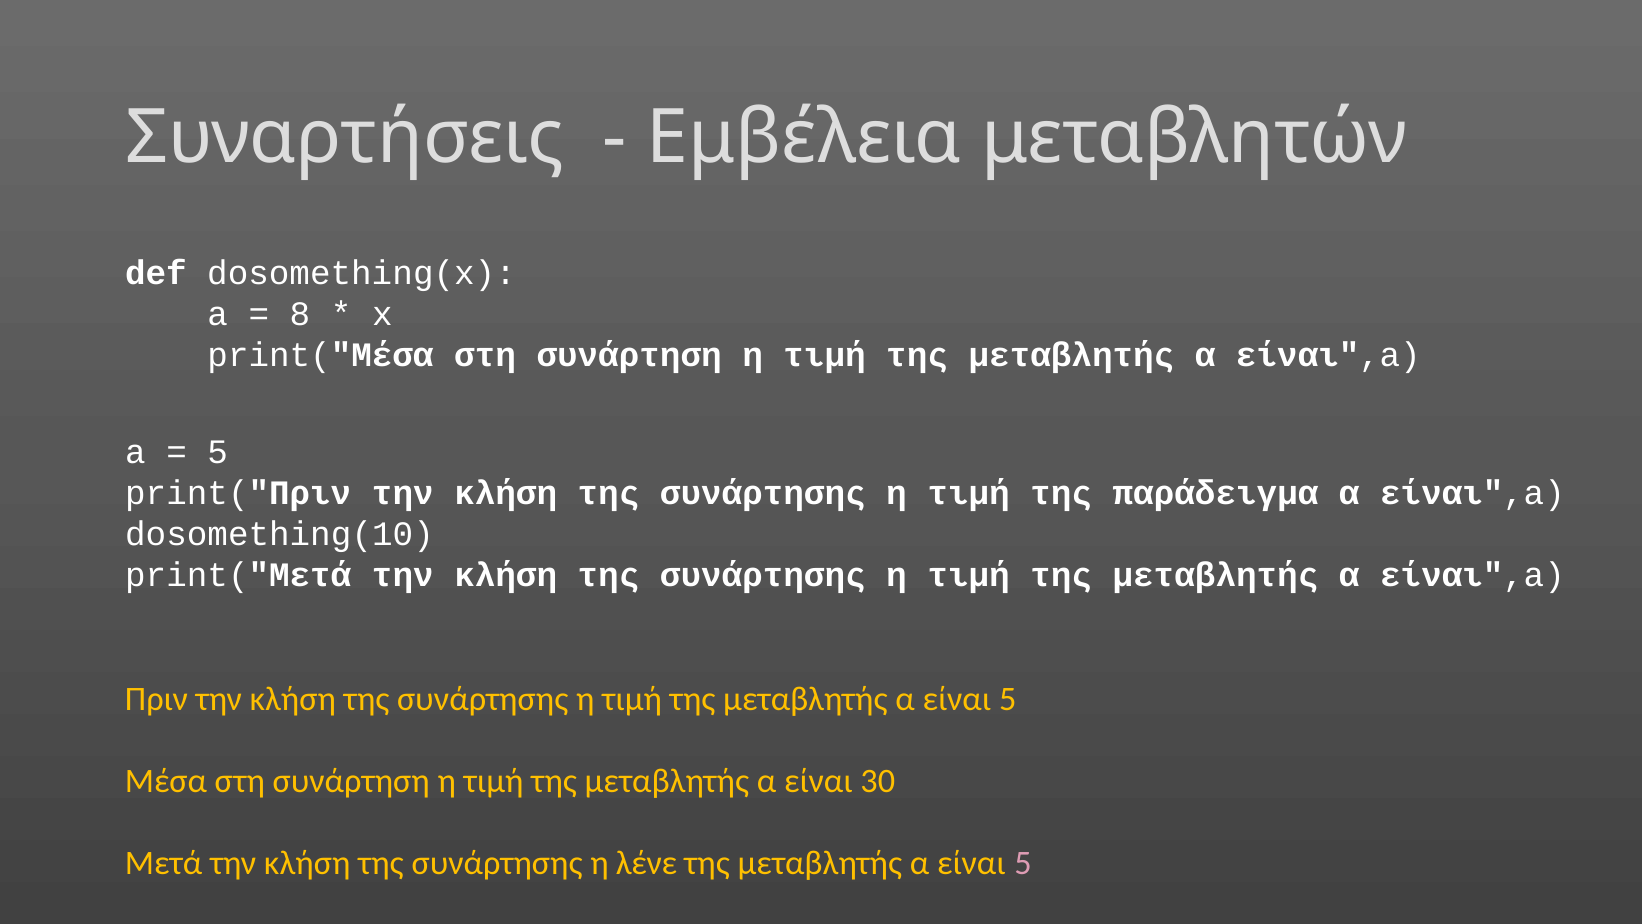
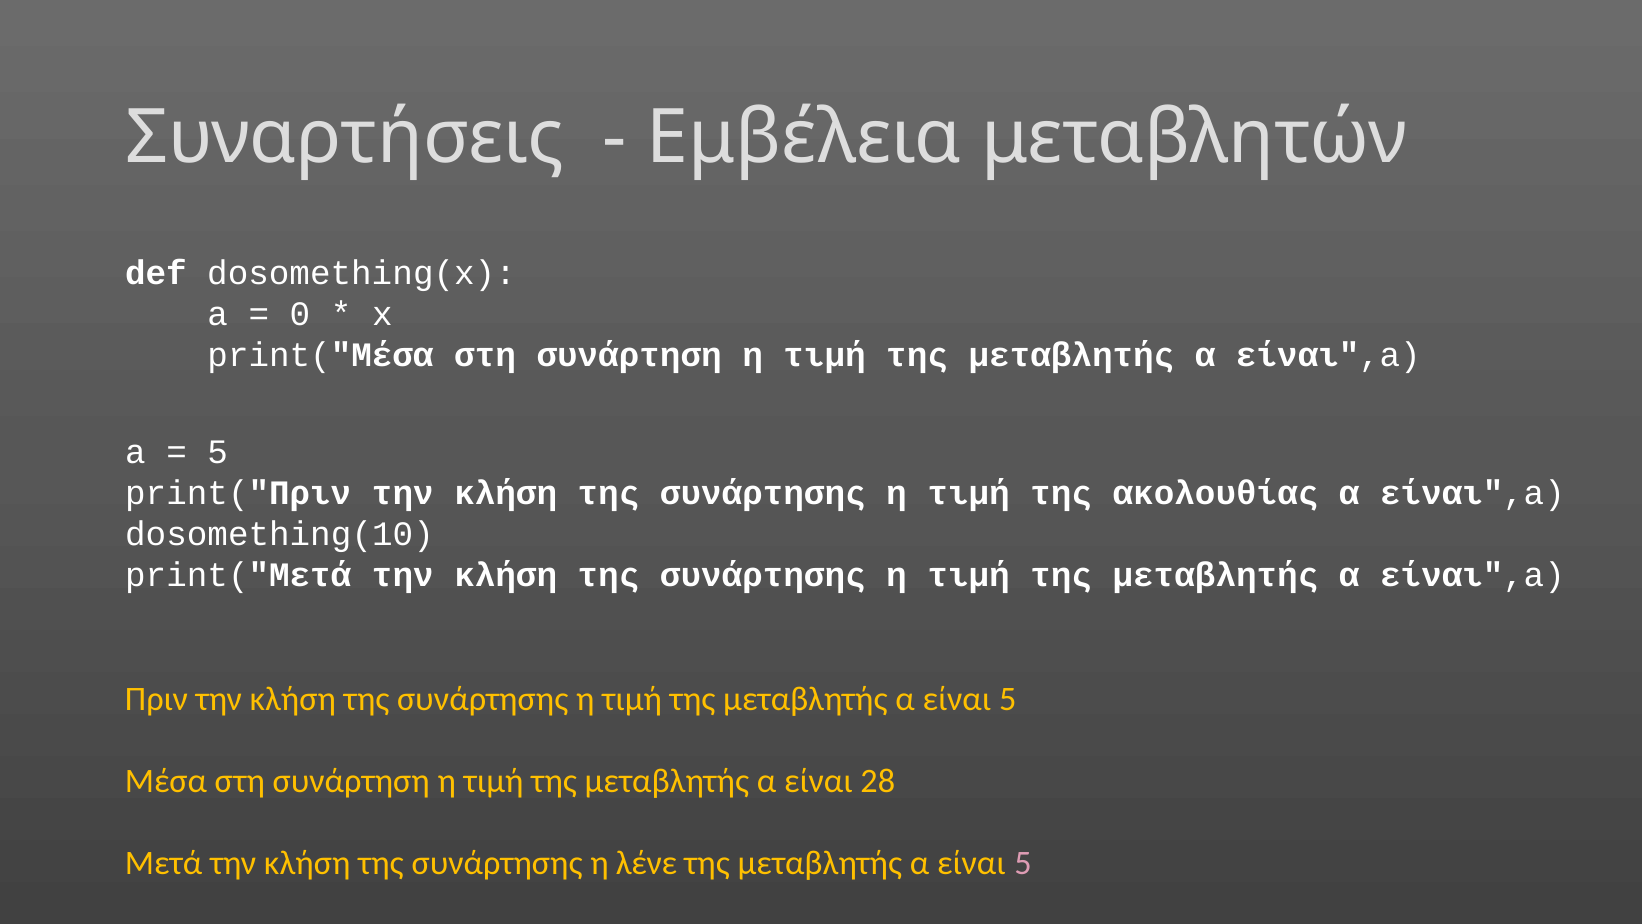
8: 8 -> 0 (300, 314)
παράδειγμα: παράδειγμα -> ακολουθίας (1216, 493)
30: 30 -> 28 (878, 781)
